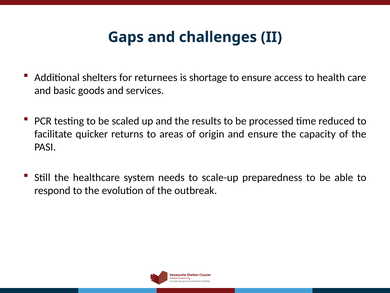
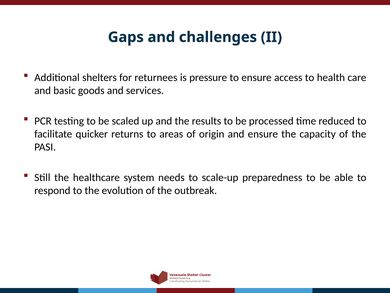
shortage: shortage -> pressure (208, 77)
